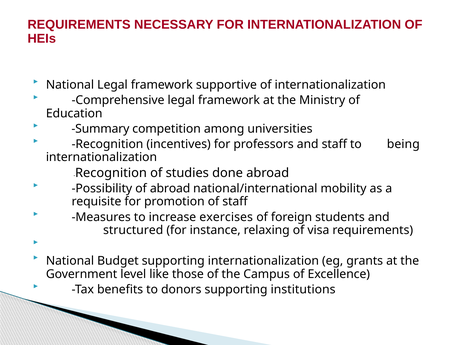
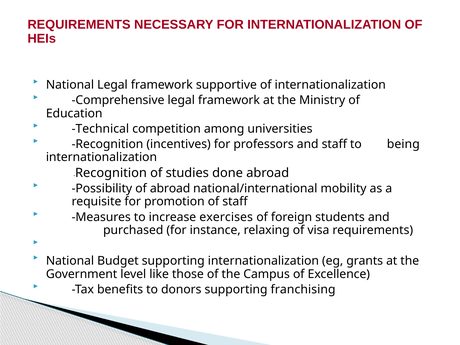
Summary: Summary -> Technical (100, 129)
structured: structured -> purchased (133, 230)
institutions: institutions -> franchising (303, 289)
